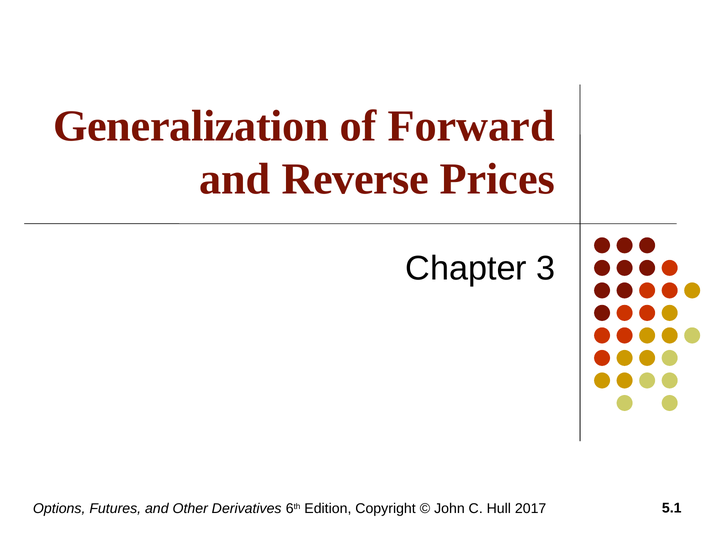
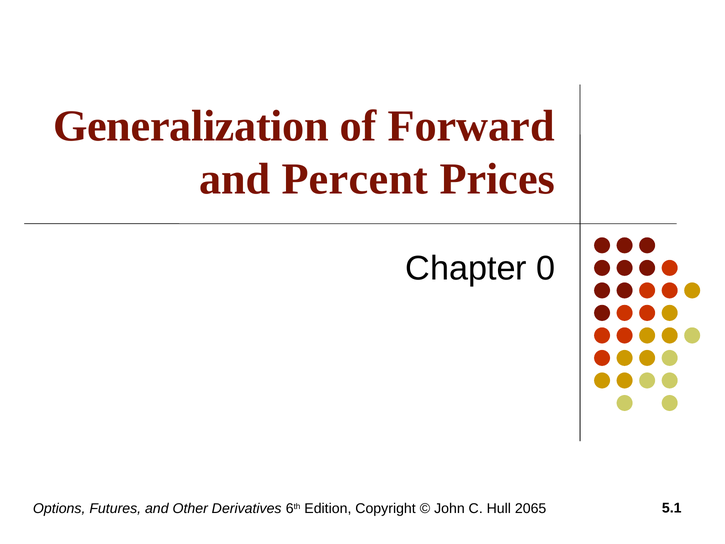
Reverse: Reverse -> Percent (355, 179)
3: 3 -> 0 (546, 268)
2017: 2017 -> 2065 (531, 508)
